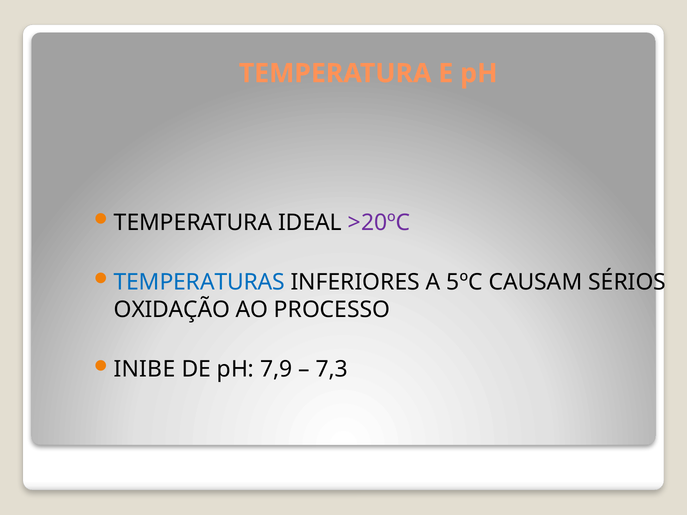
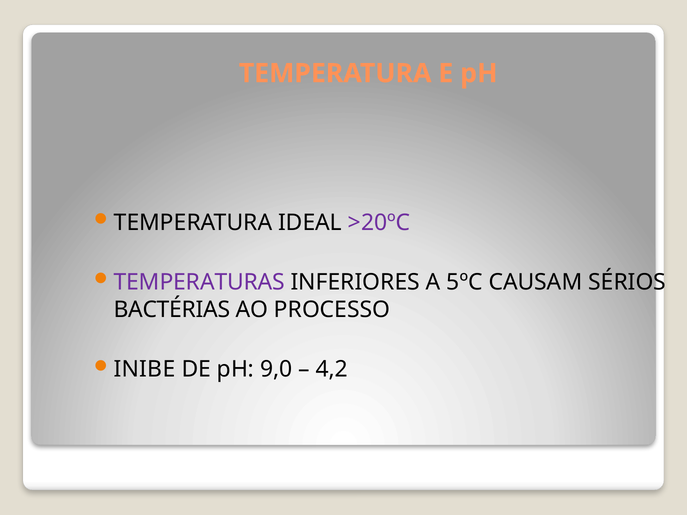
TEMPERATURAS colour: blue -> purple (199, 282)
OXIDAÇÃO: OXIDAÇÃO -> BACTÉRIAS (172, 310)
7,9: 7,9 -> 9,0 (276, 370)
7,3: 7,3 -> 4,2 (332, 370)
